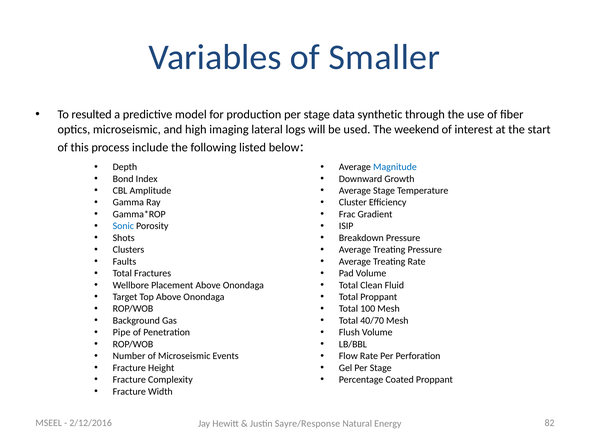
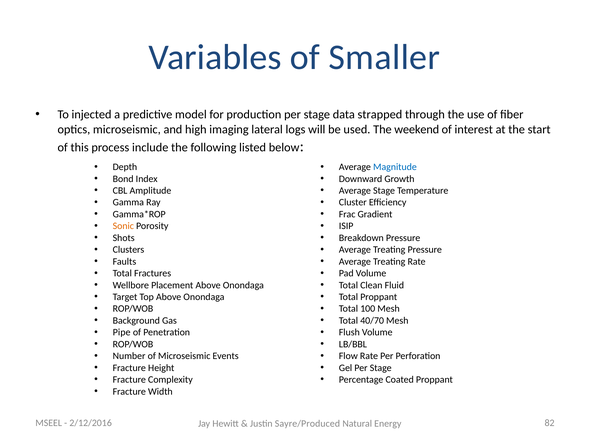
resulted: resulted -> injected (92, 114)
synthetic: synthetic -> strapped (380, 114)
Sonic colour: blue -> orange (123, 226)
Sayre/Response: Sayre/Response -> Sayre/Produced (307, 423)
